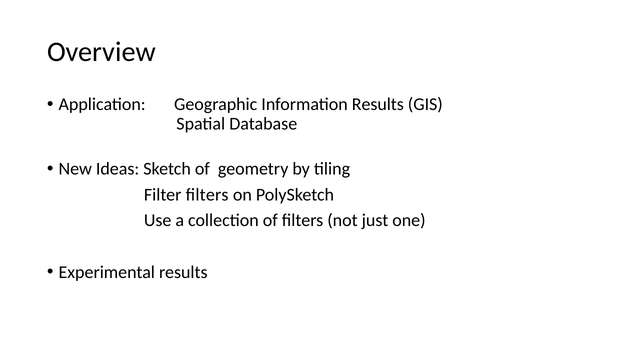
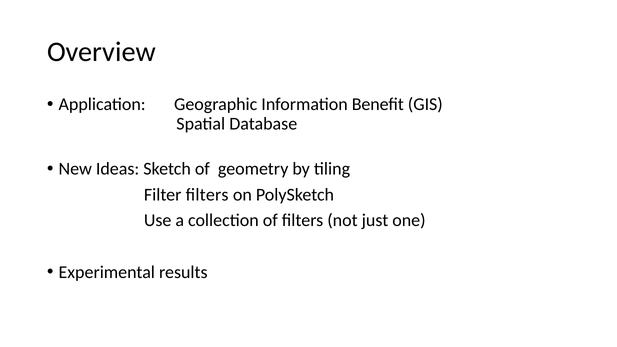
Information Results: Results -> Beneﬁt (378, 104)
